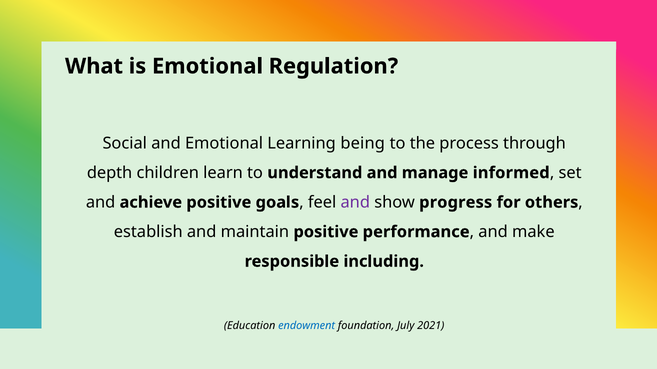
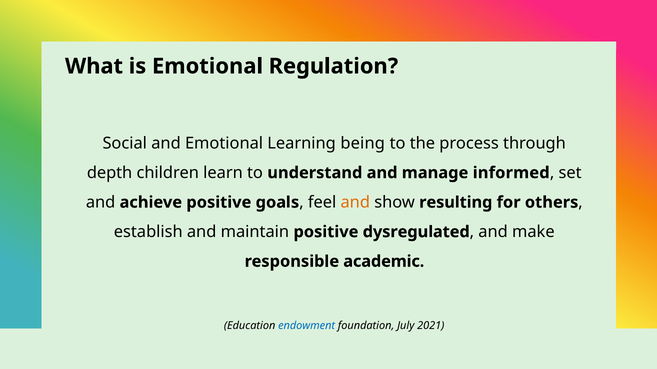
and colour: purple -> orange (355, 203)
progress: progress -> resulting (456, 203)
performance: performance -> dysregulated (416, 232)
including: including -> academic (384, 262)
